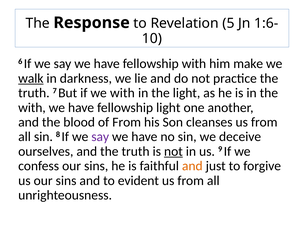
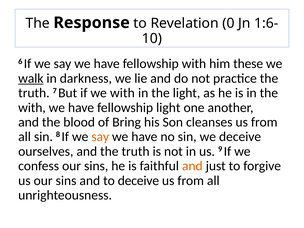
5: 5 -> 0 (228, 23)
make: make -> these (248, 64)
of From: From -> Bring (127, 122)
say colour: purple -> orange (100, 137)
not underline: present -> none (173, 151)
to evident: evident -> deceive (138, 181)
